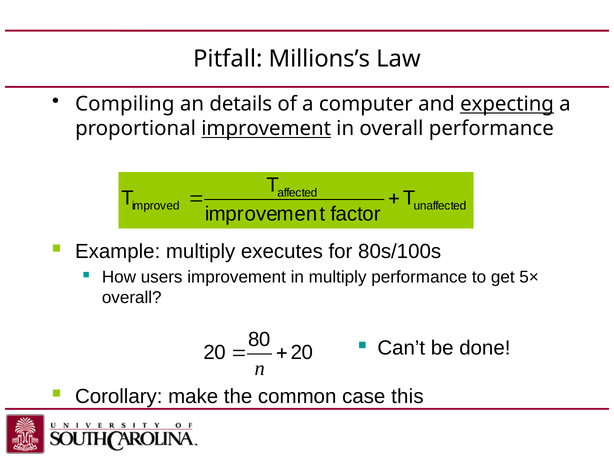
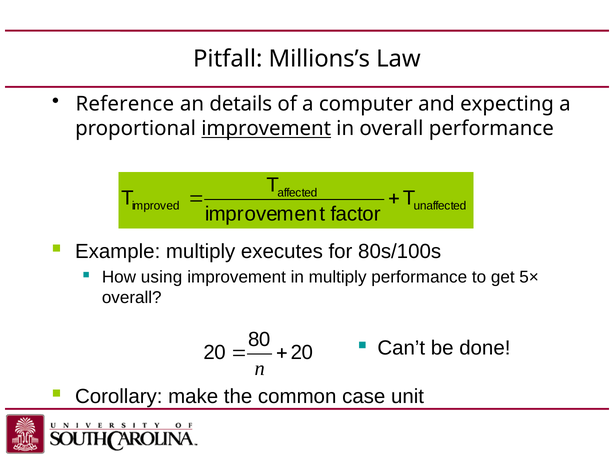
Compiling: Compiling -> Reference (125, 104)
expecting underline: present -> none (507, 104)
users: users -> using (162, 277)
this: this -> unit (408, 397)
